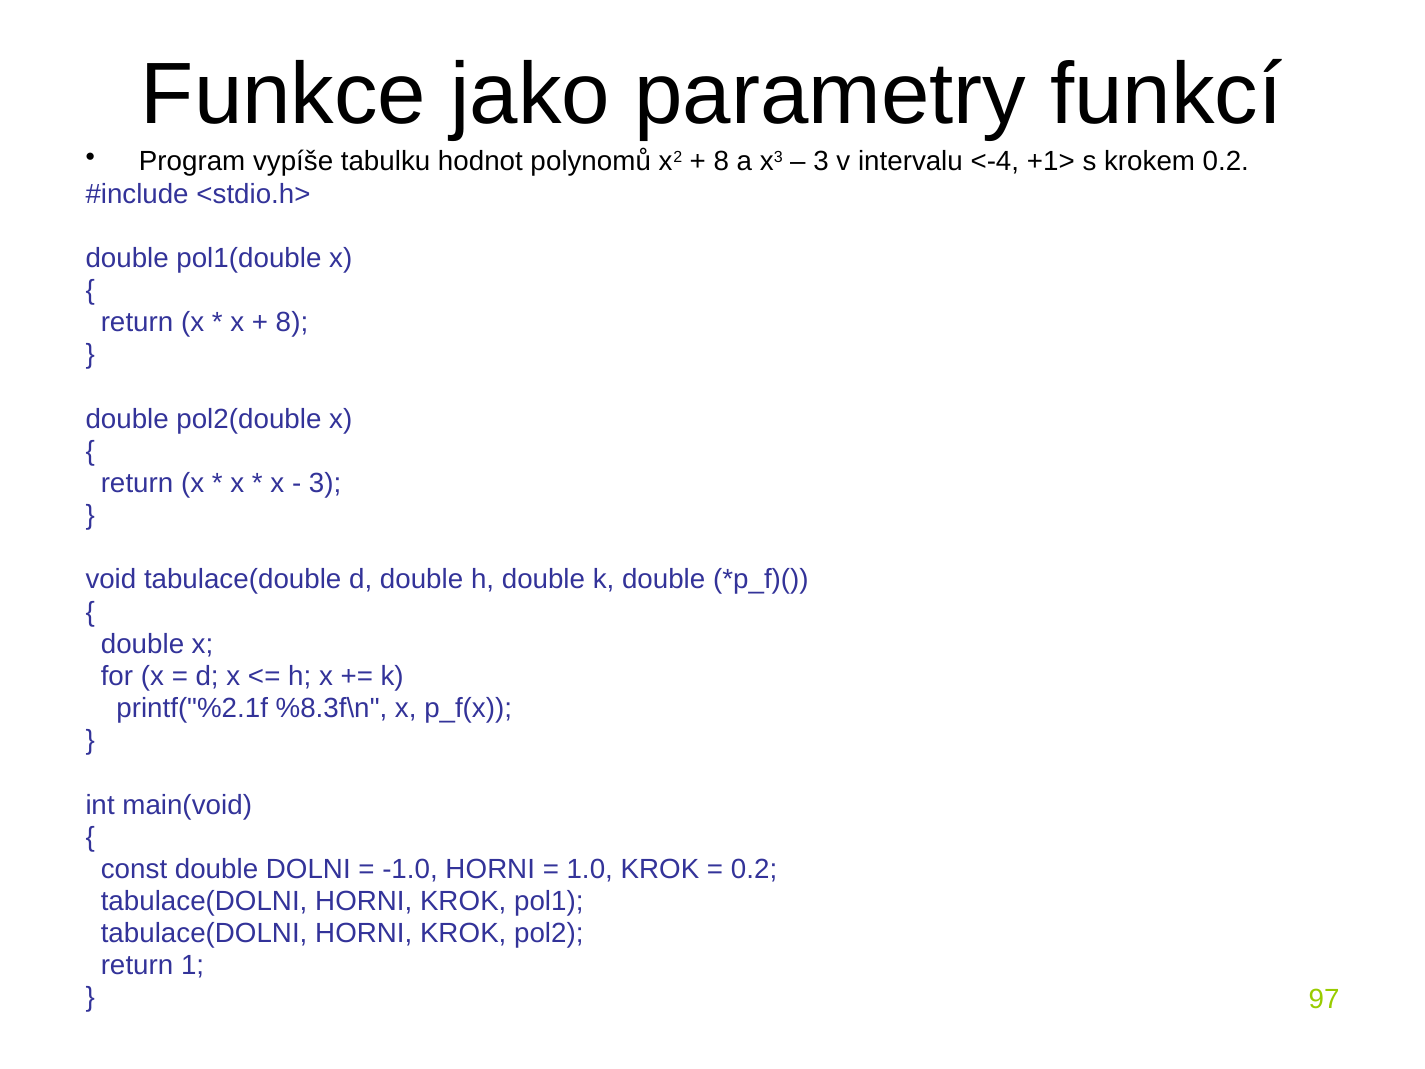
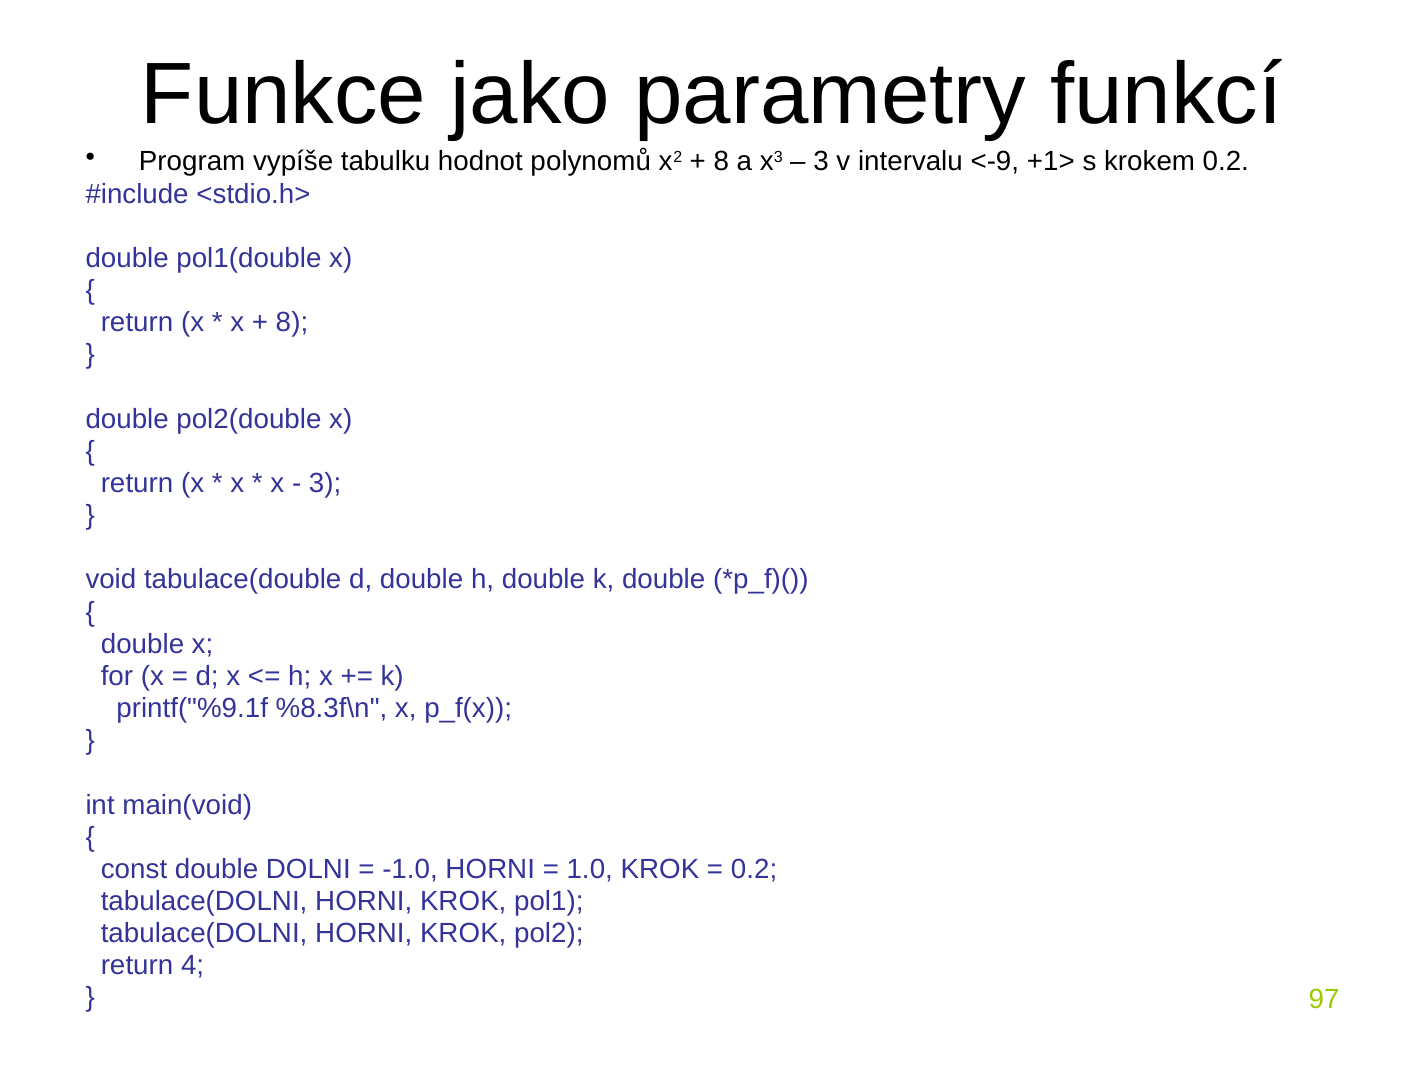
<-4: <-4 -> <-9 (995, 162)
printf("%2.1f: printf("%2.1f -> printf("%9.1f (192, 708)
1: 1 -> 4 (193, 965)
